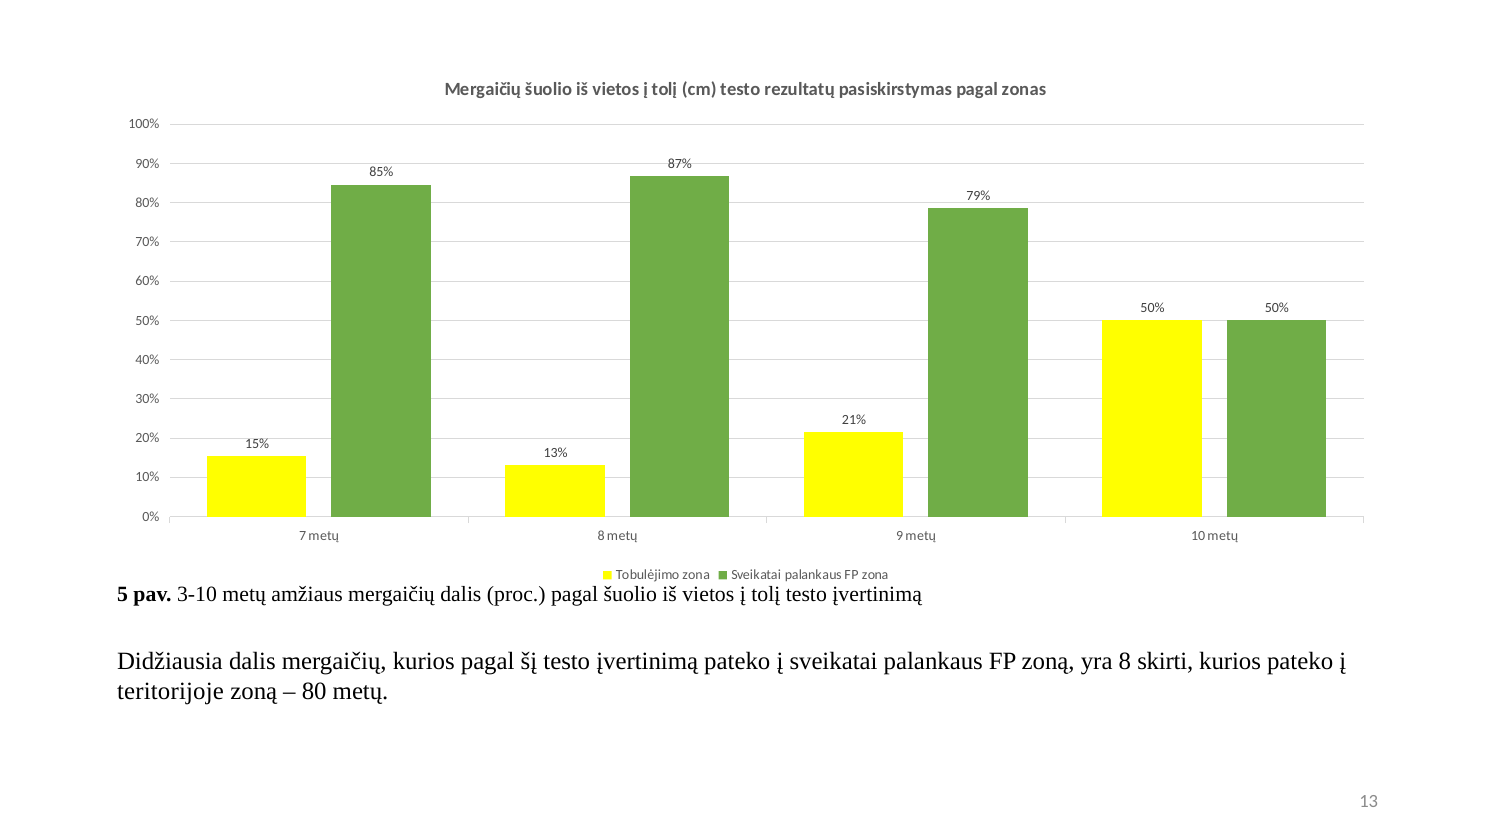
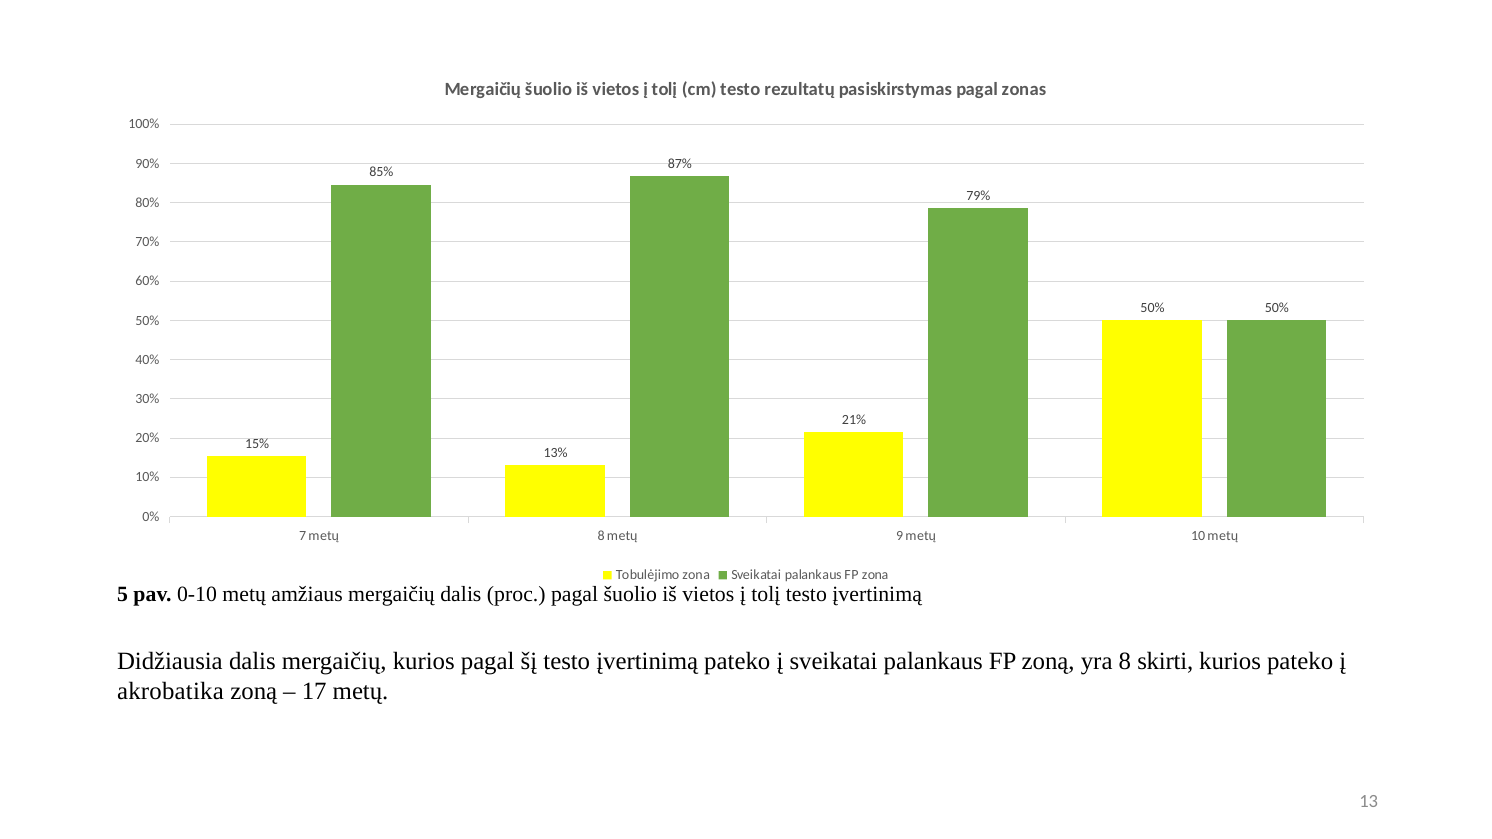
3-10: 3-10 -> 0-10 (197, 594)
teritorijoje: teritorijoje -> akrobatika (170, 692)
80: 80 -> 17 (314, 692)
